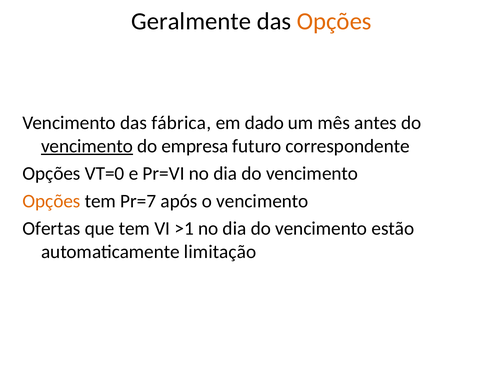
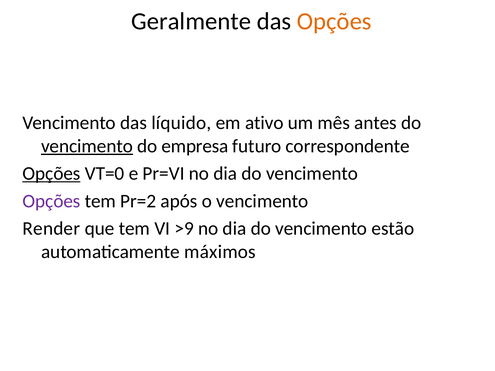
fábrica: fábrica -> líquido (181, 123)
dado: dado -> ativo (264, 123)
Opções underline: none -> present (51, 174)
Opções colour: orange -> purple (51, 201)
Pr=7: Pr=7 -> Pr=2 (138, 201)
Ofertas: Ofertas -> Render (51, 229)
>1: >1 -> >9 (184, 229)
limitação: limitação -> máximos (220, 252)
